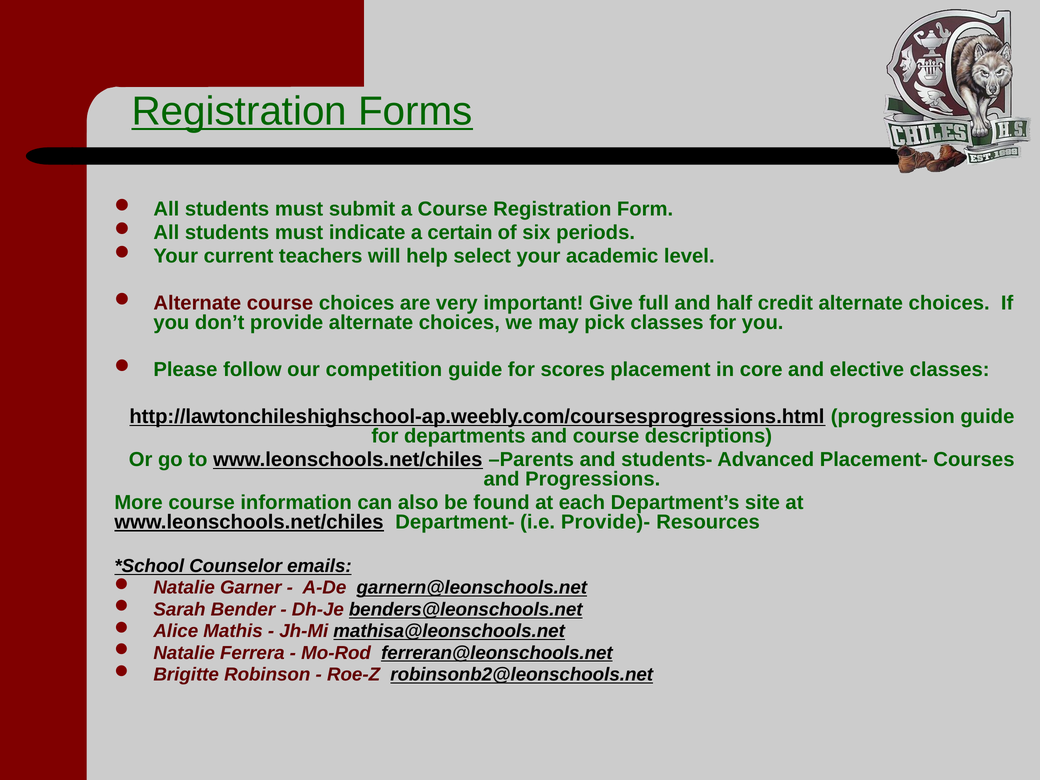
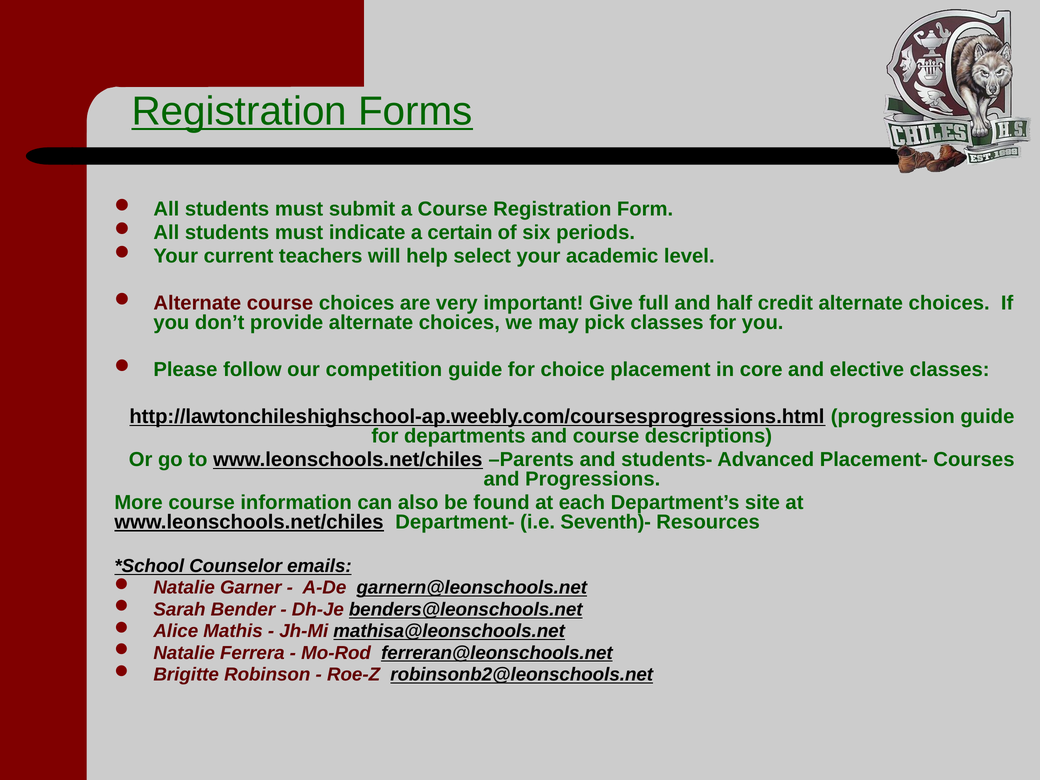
scores: scores -> choice (573, 369)
Provide)-: Provide)- -> Seventh)- (606, 522)
